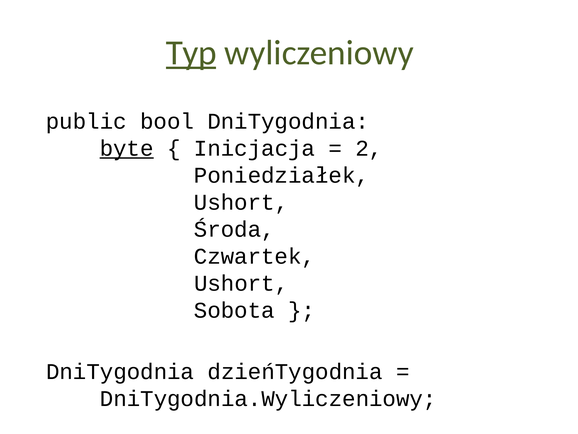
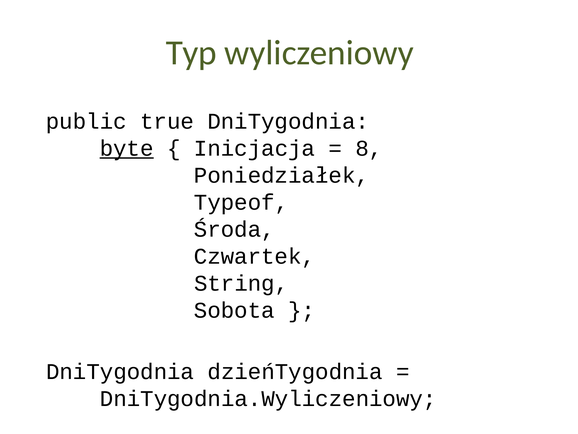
Typ underline: present -> none (191, 53)
bool: bool -> true (167, 121)
2: 2 -> 8 (369, 148)
Ushort: Ushort -> Typeof (241, 202)
Ushort: Ushort -> String (241, 283)
